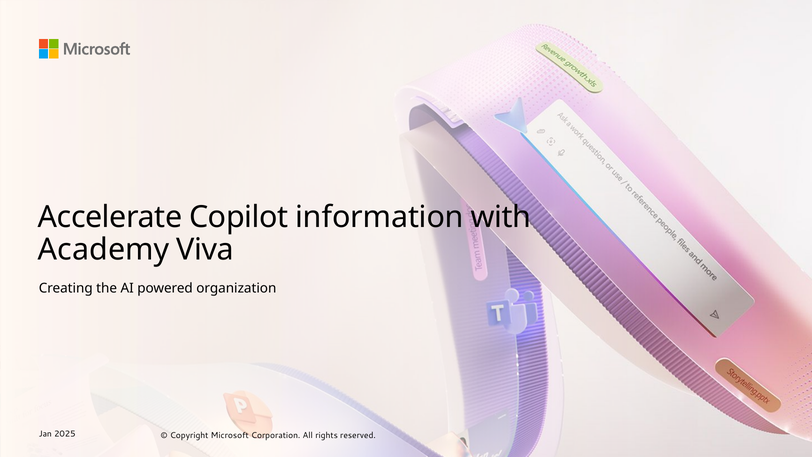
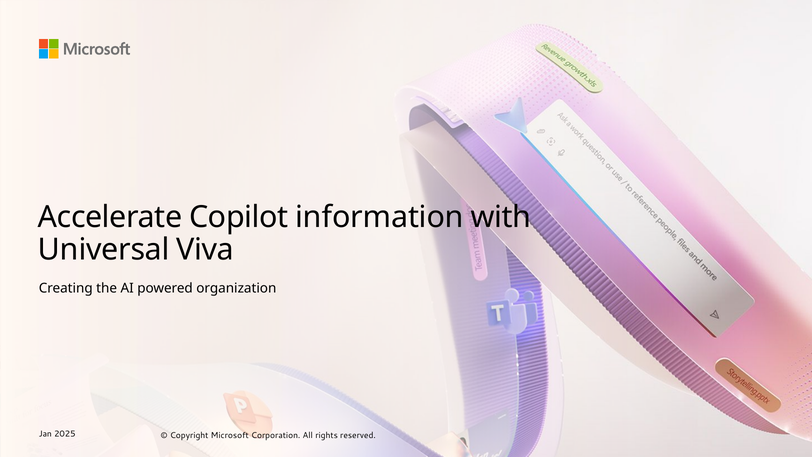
Academy: Academy -> Universal (104, 250)
